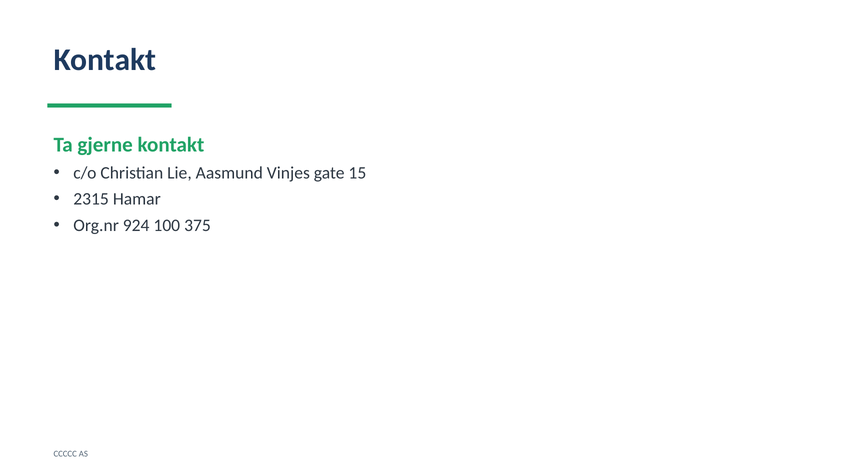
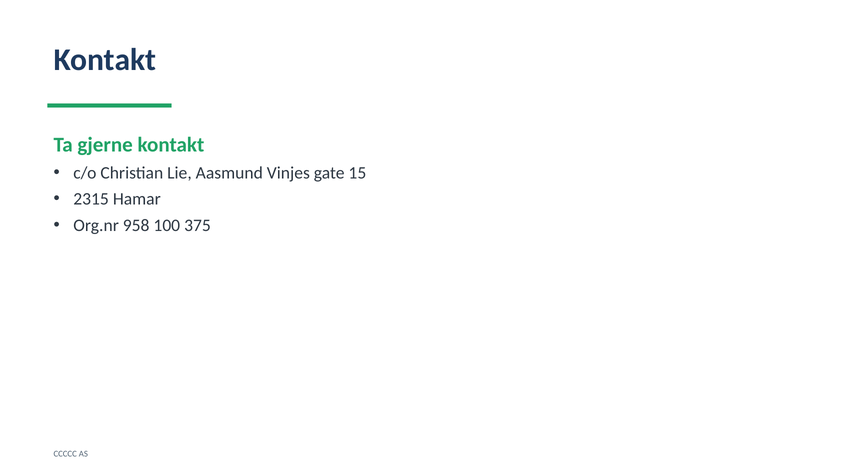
924: 924 -> 958 (136, 226)
